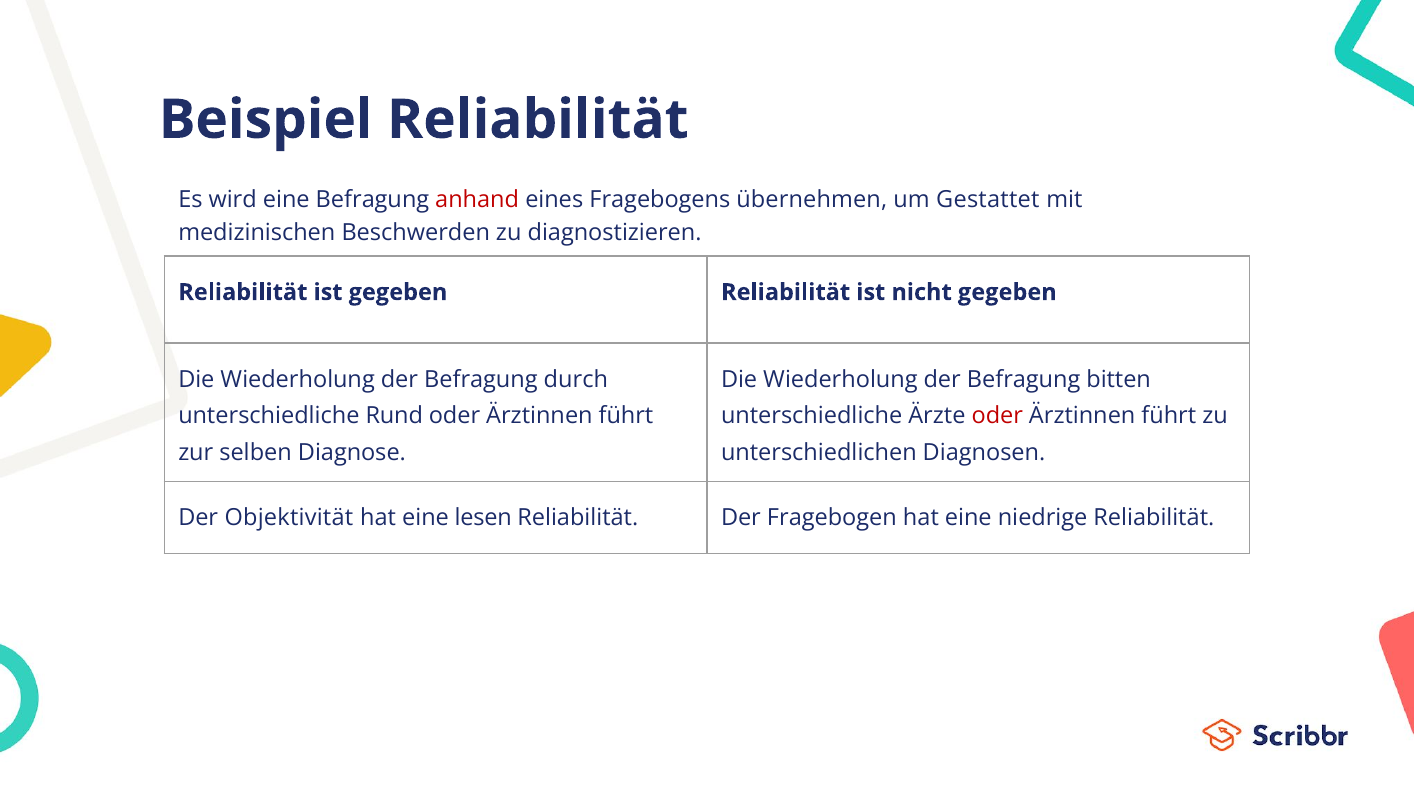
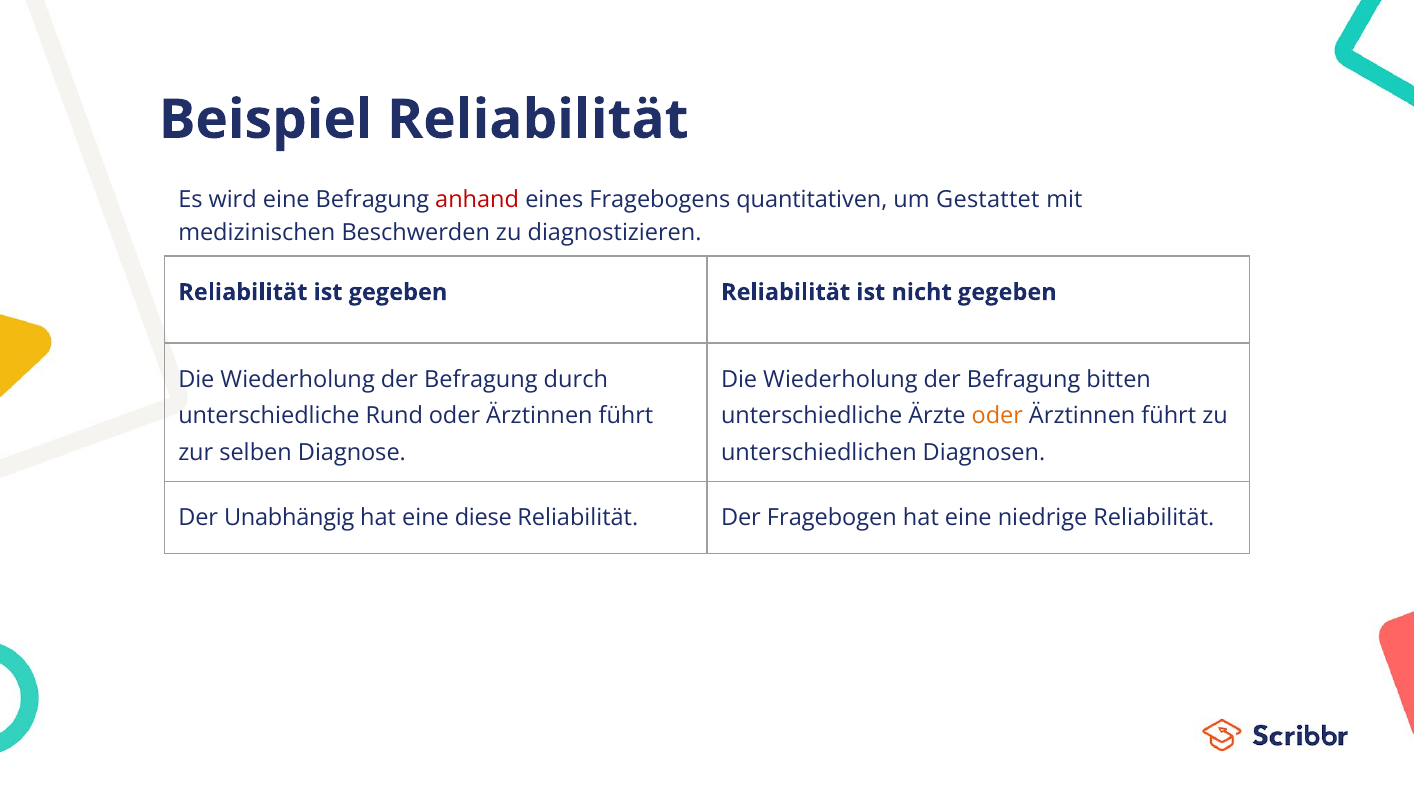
übernehmen: übernehmen -> quantitativen (812, 200)
oder colour: red -> orange (997, 416)
Objektivität: Objektivität -> Unabhängig (289, 518)
lesen: lesen -> diese (483, 518)
